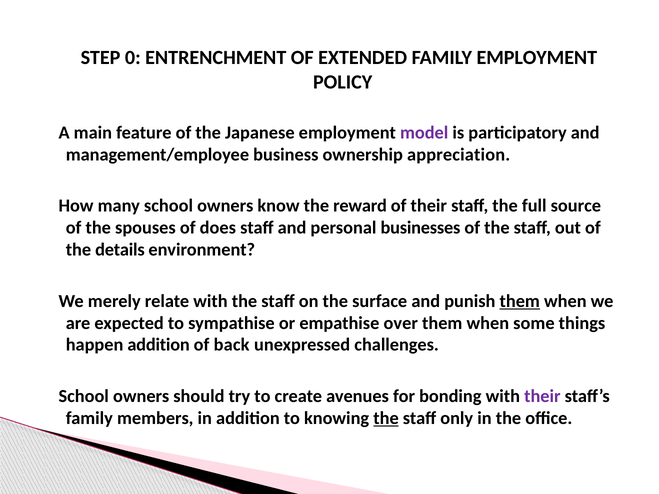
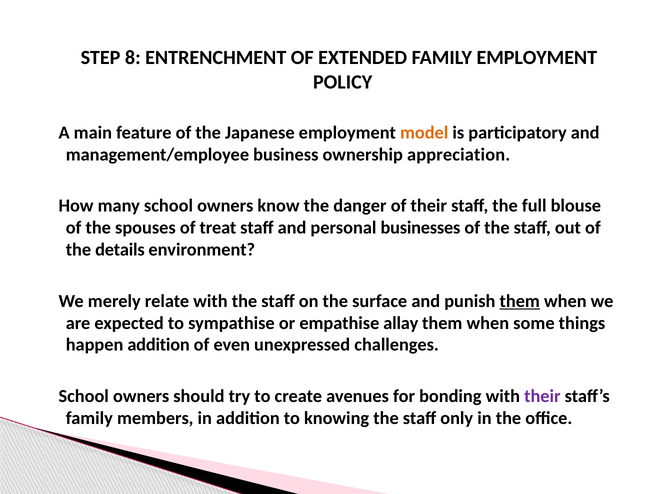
0: 0 -> 8 (133, 58)
model colour: purple -> orange (424, 133)
reward: reward -> danger (360, 206)
source: source -> blouse (576, 206)
does: does -> treat (218, 228)
over: over -> allay (401, 323)
back: back -> even (232, 345)
the underline: present -> none (386, 418)
